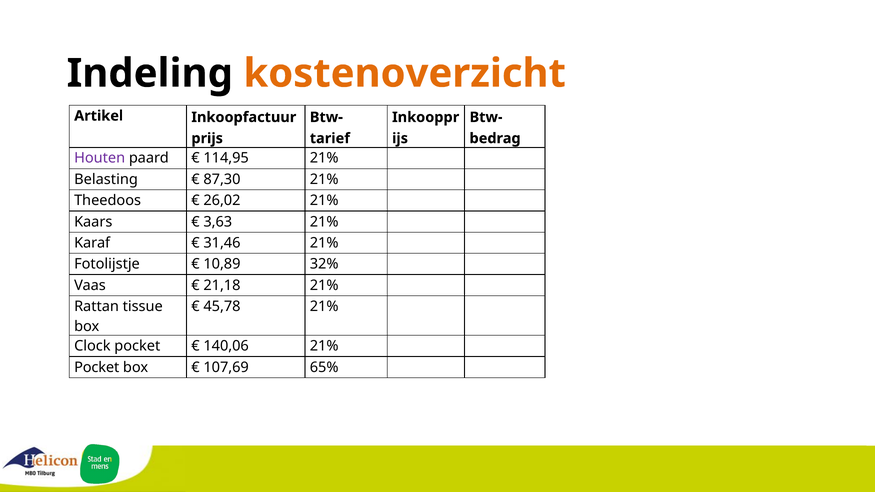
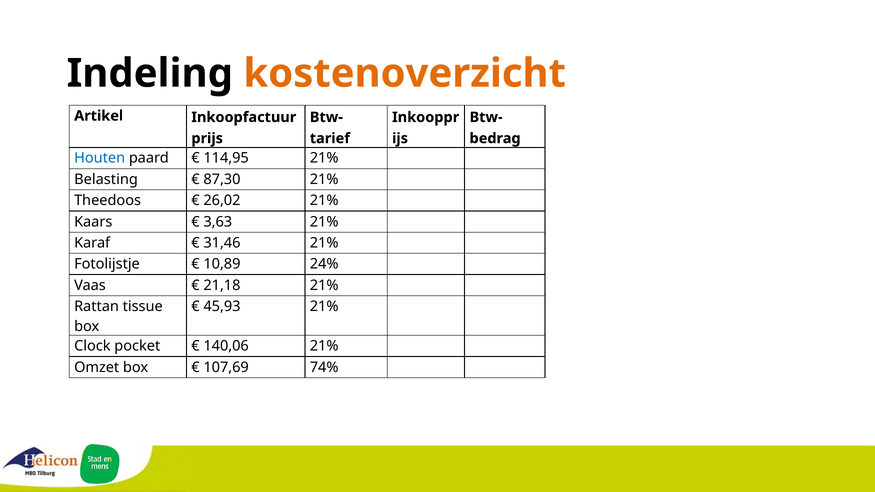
Houten colour: purple -> blue (100, 158)
32%: 32% -> 24% (324, 264)
45,78: 45,78 -> 45,93 (222, 307)
Pocket: Pocket -> Omzet (97, 367)
65%: 65% -> 74% (324, 367)
